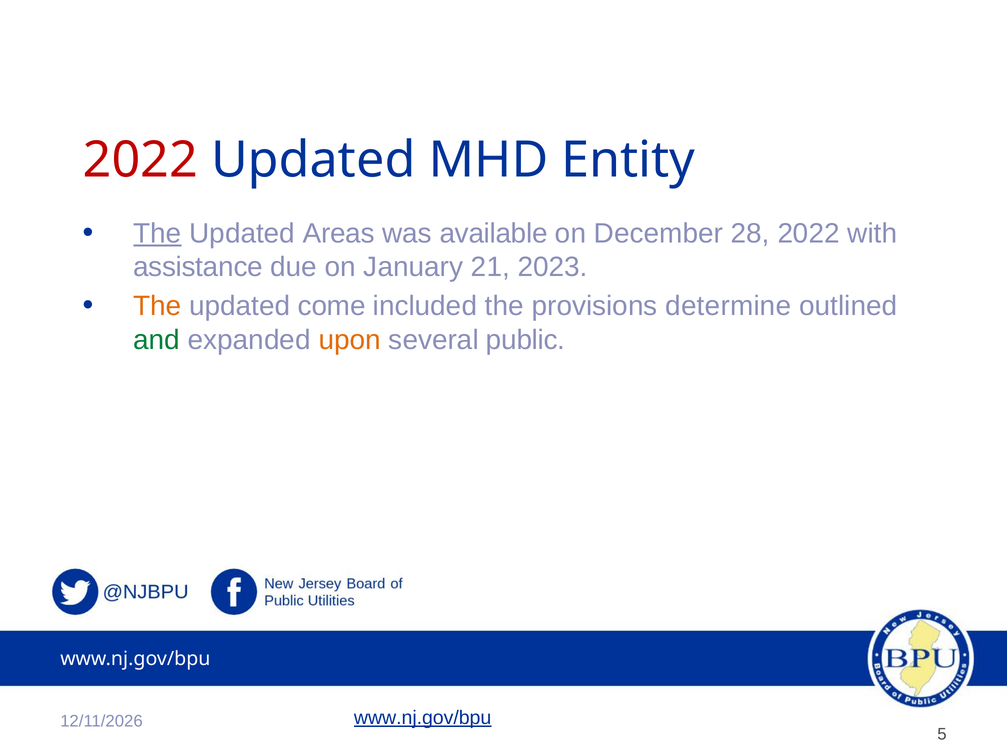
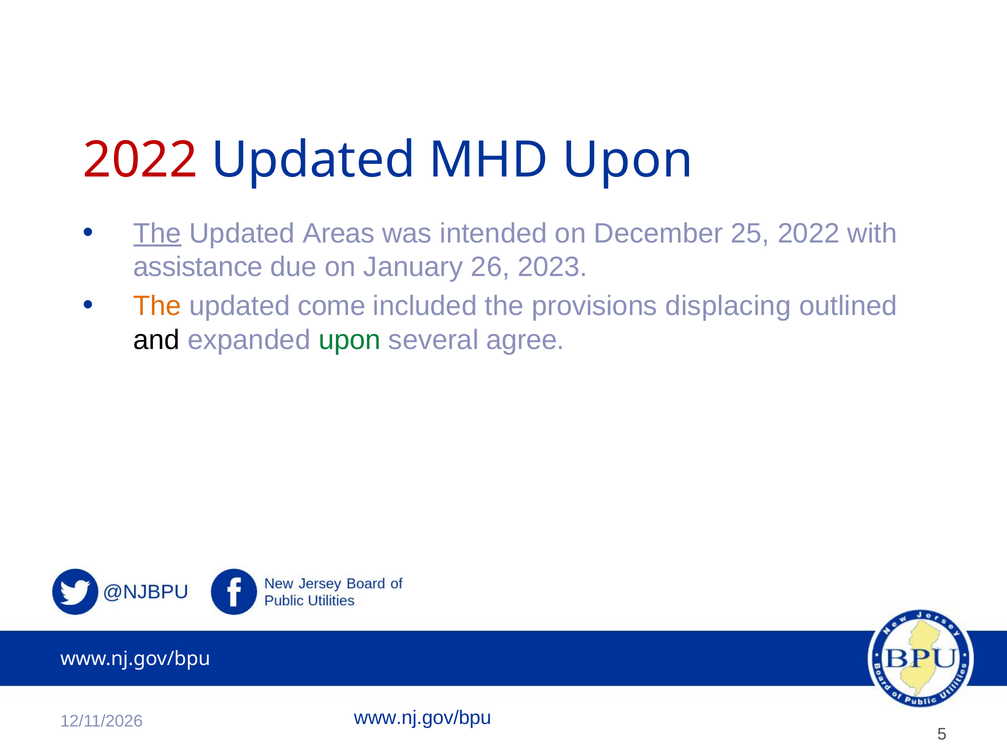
MHD Entity: Entity -> Upon (628, 160)
available: available -> intended (494, 234)
28: 28 -> 25 (750, 234)
21: 21 -> 26 (490, 267)
determine: determine -> displacing (728, 306)
and colour: green -> black (157, 340)
upon colour: orange -> green (350, 340)
public: public -> agree (526, 340)
www.nj.gov/bpu underline: present -> none (423, 718)
